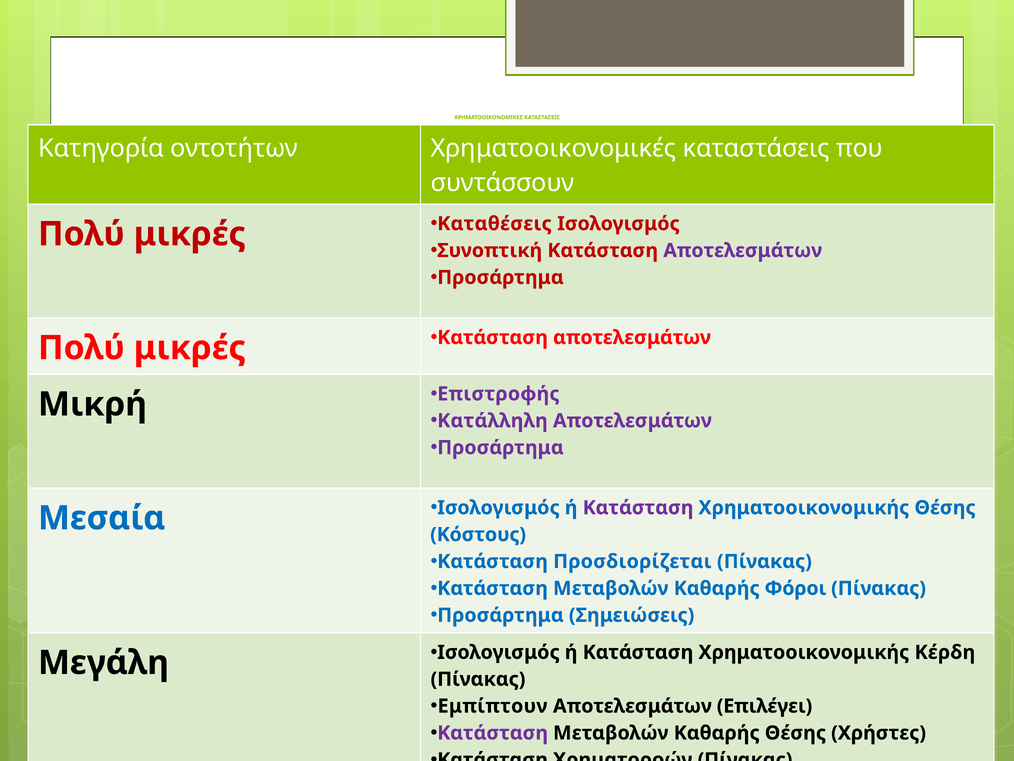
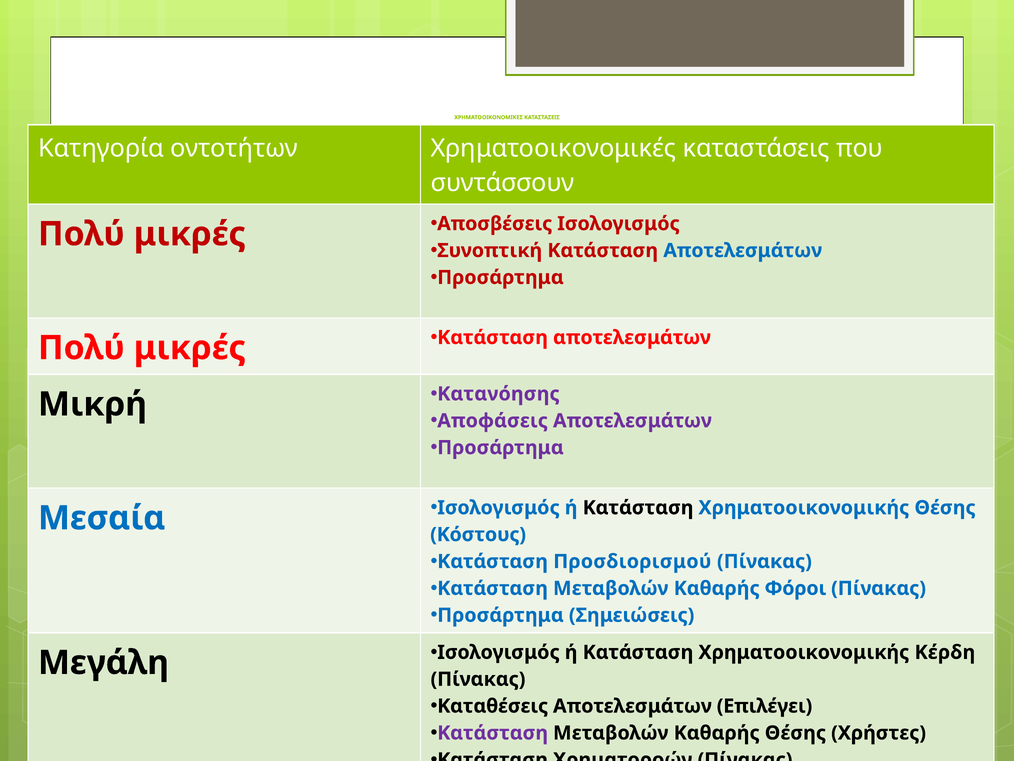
Καταθέσεις: Καταθέσεις -> Αποσβέσεις (495, 224)
Αποτελεσμάτων colour: purple -> blue (743, 250)
Επιστροφής: Επιστροφής -> Κατανόησης (498, 394)
Κατάλληλη: Κατάλληλη -> Αποφάσεις (493, 421)
Κατάσταση colour: purple -> black (638, 507)
Προσδιορίζεται: Προσδιορίζεται -> Προσδιορισμού (632, 561)
Εμπίπτουν: Εμπίπτουν -> Καταθέσεις (493, 706)
